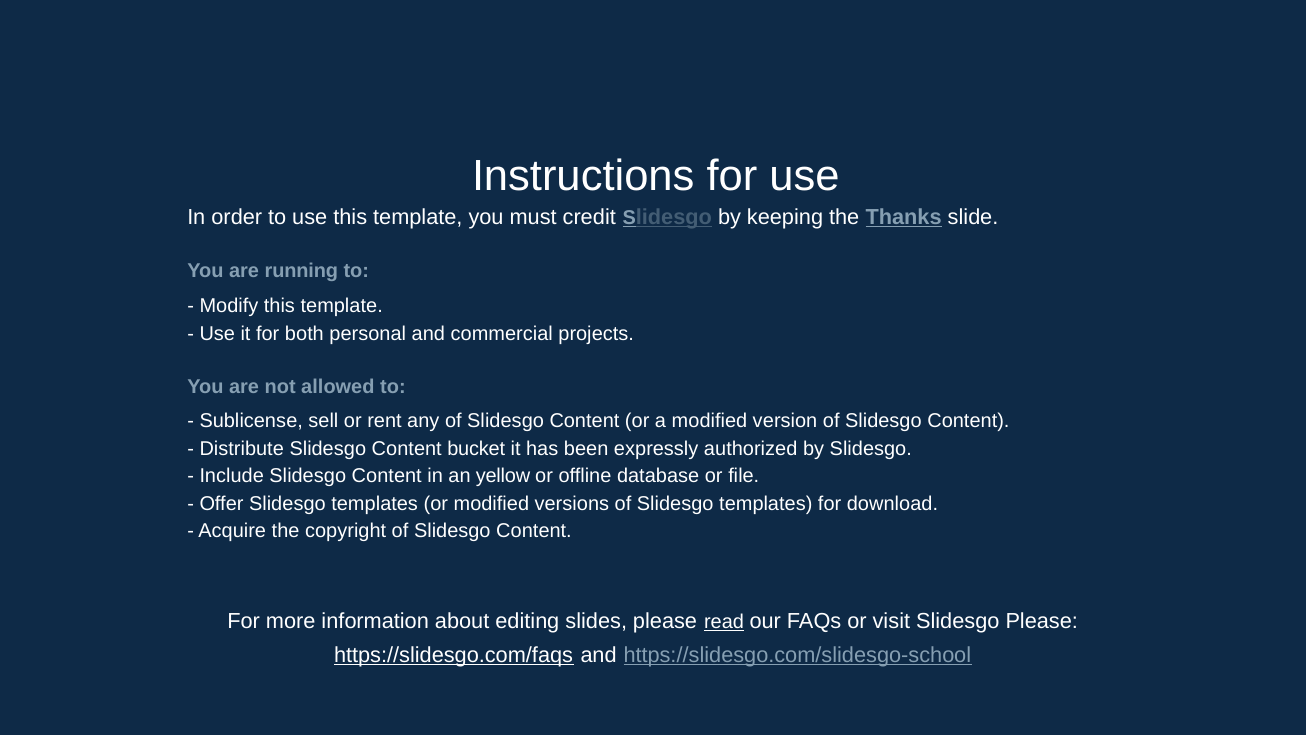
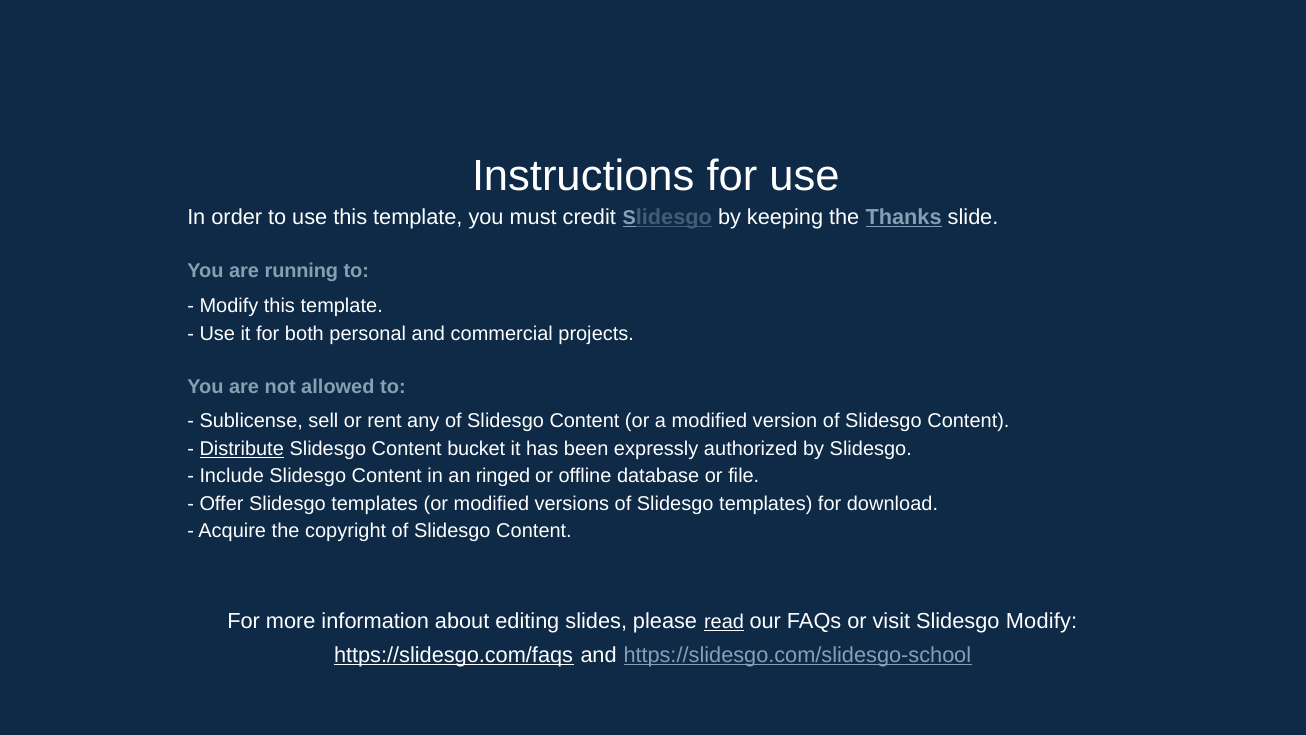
Distribute underline: none -> present (242, 449)
yellow: yellow -> ringed (503, 476)
Slidesgo Please: Please -> Modify (1042, 621)
